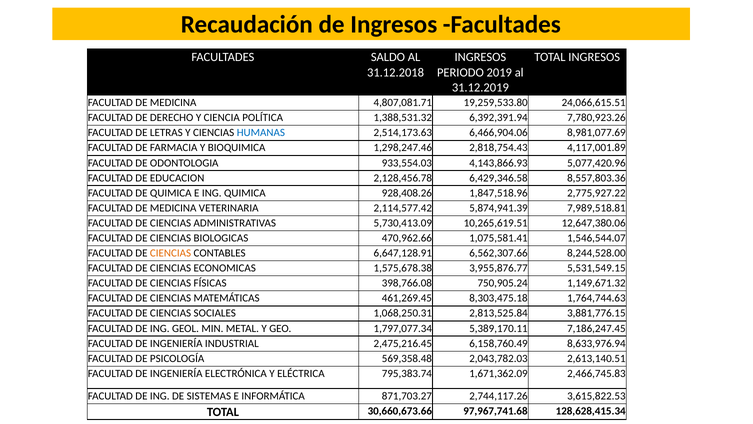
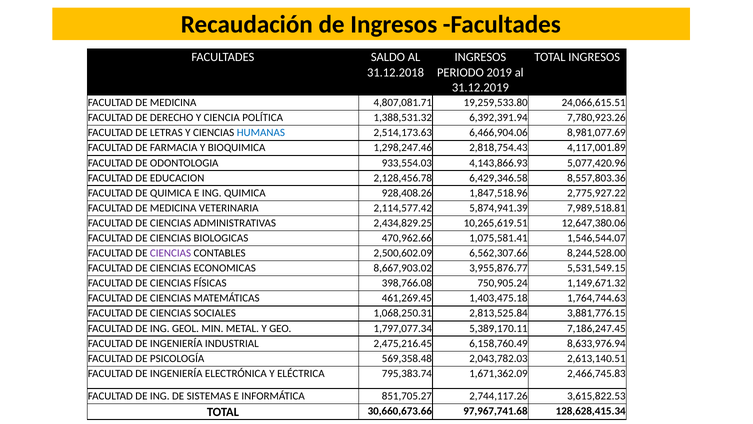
5,730,413.09: 5,730,413.09 -> 2,434,829.25 (403, 223)
CIENCIAS colour: orange -> purple (171, 253)
6,647,128.91: 6,647,128.91 -> 2,500,602.09 (403, 253)
1,575,678.38: 1,575,678.38 -> 8,667,903.02 (403, 268)
8,303,475.18: 8,303,475.18 -> 1,403,475.18 (498, 298)
871,703.27: 871,703.27 -> 851,705.27 (407, 396)
